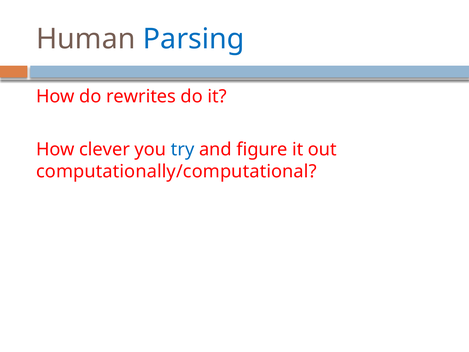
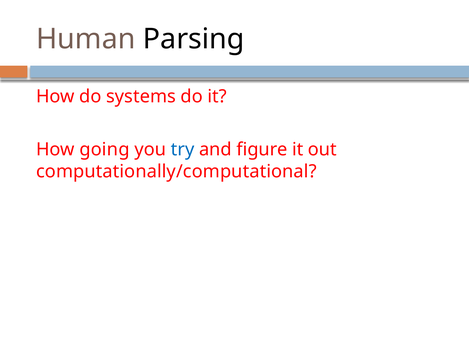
Parsing colour: blue -> black (194, 39)
rewrites: rewrites -> systems (141, 97)
clever: clever -> going (104, 149)
